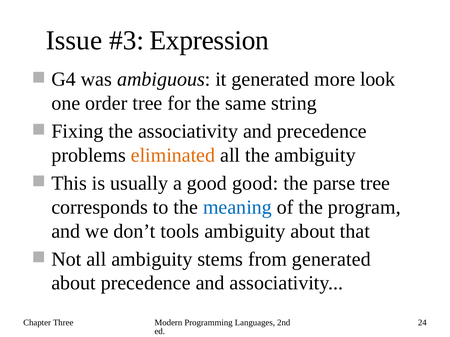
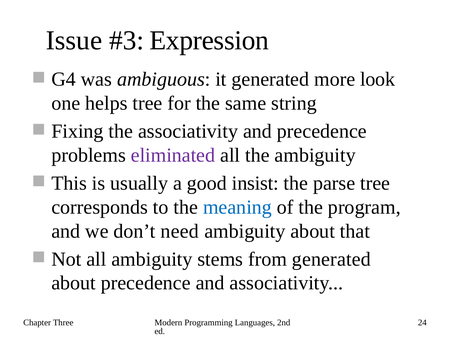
order: order -> helps (106, 103)
eliminated colour: orange -> purple (173, 155)
good good: good -> insist (255, 183)
tools: tools -> need (180, 231)
